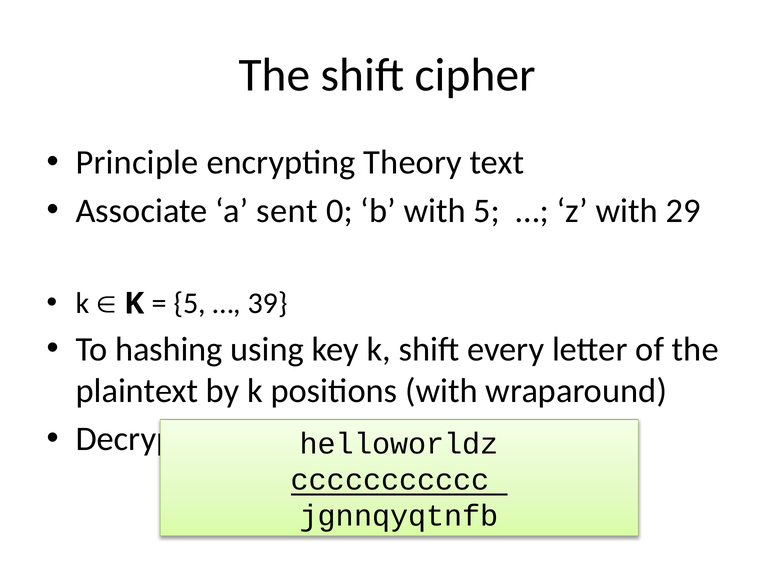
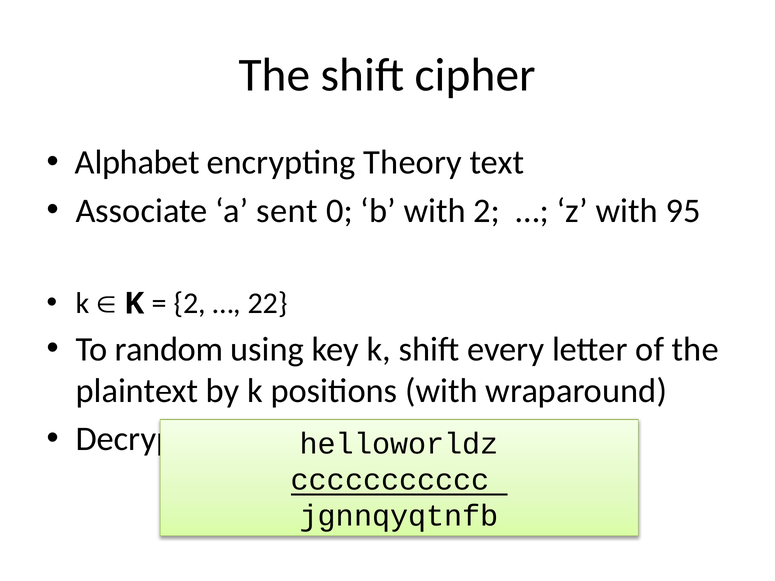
Principle: Principle -> Alphabet (137, 163)
with 5: 5 -> 2 (487, 211)
29: 29 -> 95 (683, 211)
5: 5 -> 2 (190, 304)
39: 39 -> 22 (268, 304)
hashing: hashing -> random (169, 350)
